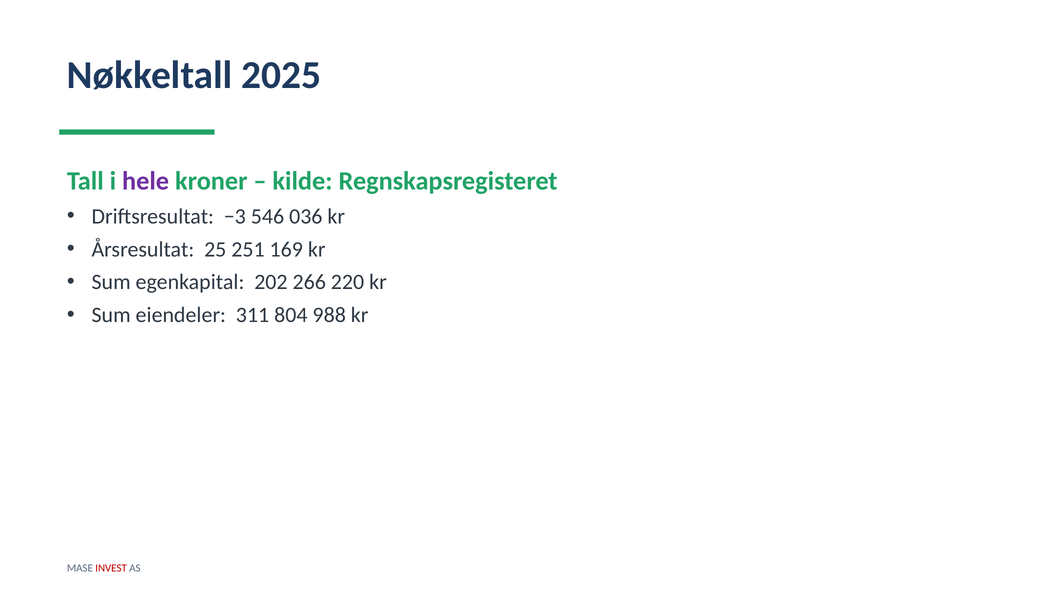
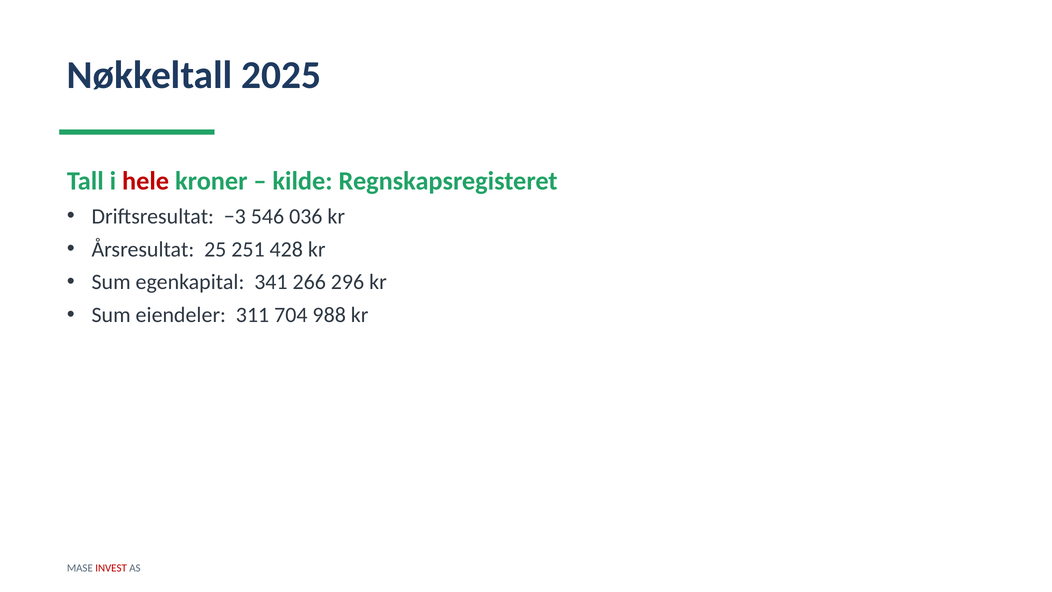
hele colour: purple -> red (146, 181)
169: 169 -> 428 (286, 249)
202: 202 -> 341 (271, 282)
220: 220 -> 296 (348, 282)
804: 804 -> 704 (291, 315)
